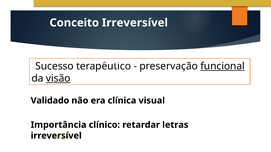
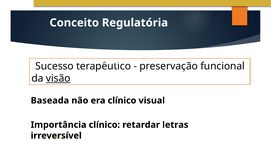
Conceito Irreversível: Irreversível -> Regulatória (135, 23)
funcional underline: present -> none (223, 66)
Validado: Validado -> Baseada (50, 101)
era clínica: clínica -> clínico (122, 101)
